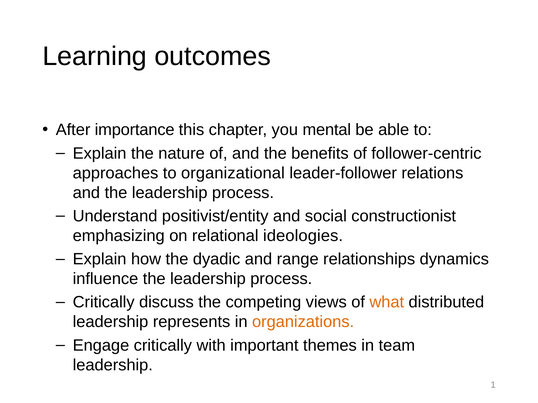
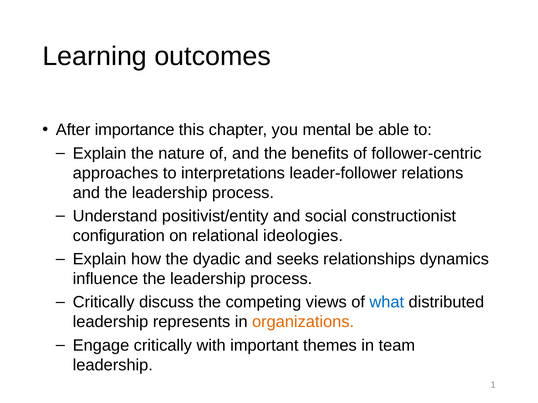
organizational: organizational -> interpretations (233, 173)
emphasizing: emphasizing -> configuration (119, 236)
range: range -> seeks (298, 259)
what colour: orange -> blue (387, 303)
